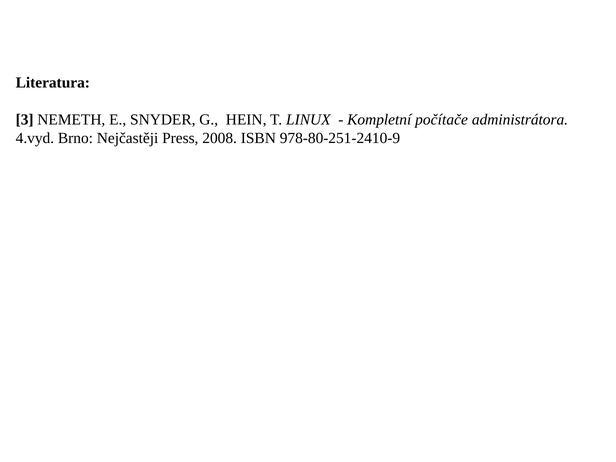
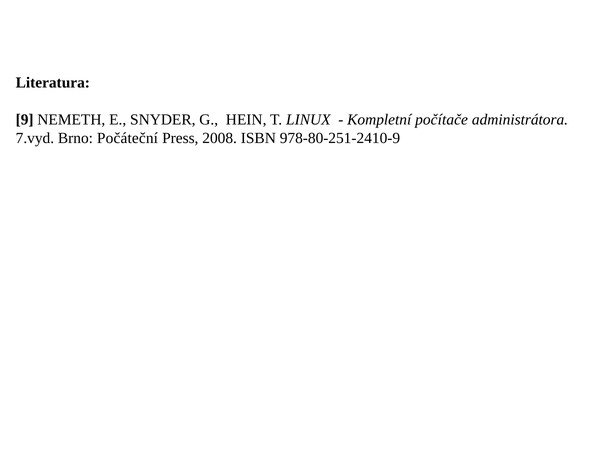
3: 3 -> 9 (25, 120)
4.vyd: 4.vyd -> 7.vyd (35, 138)
Nejčastěji: Nejčastěji -> Počáteční (128, 138)
